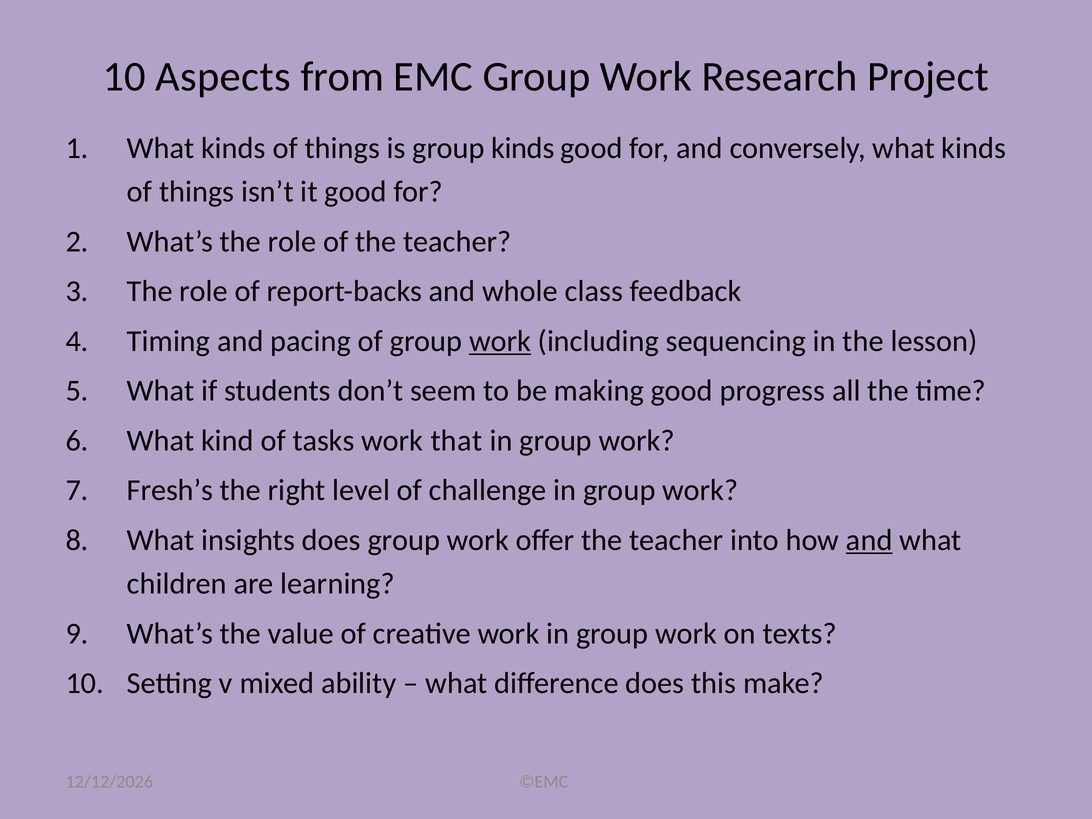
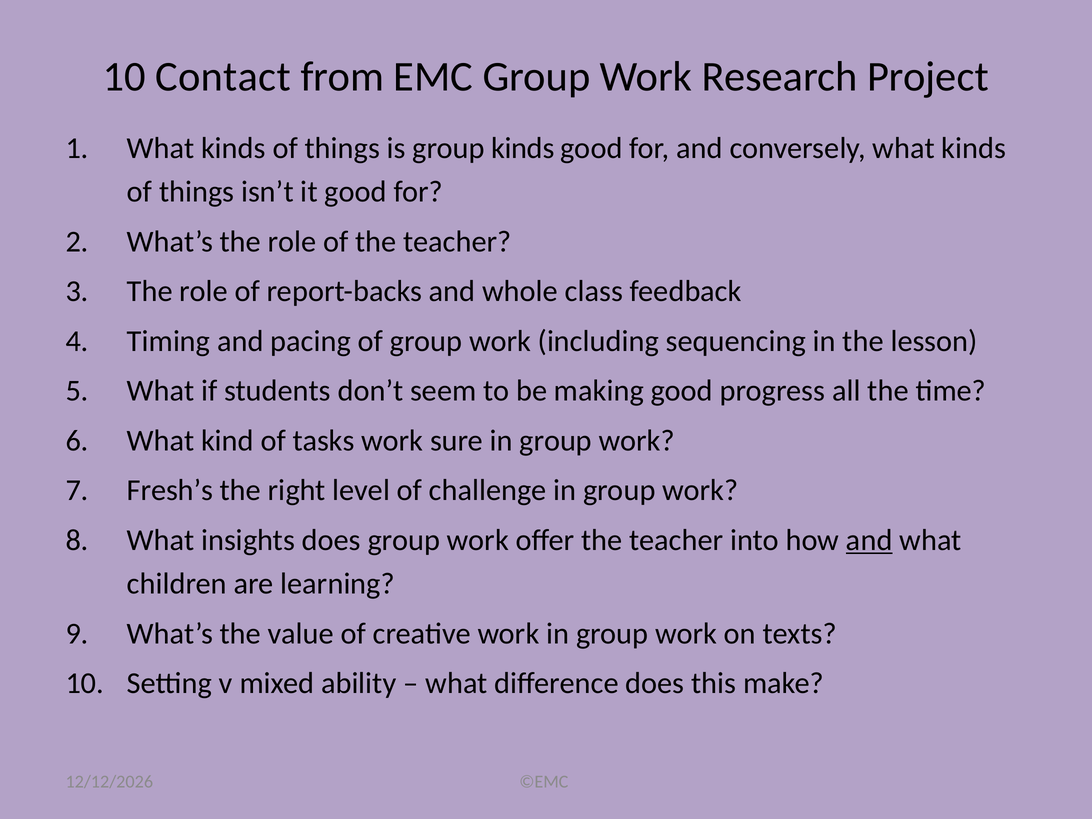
Aspects: Aspects -> Contact (223, 77)
work underline: present -> none (500, 341)
that: that -> sure (457, 441)
